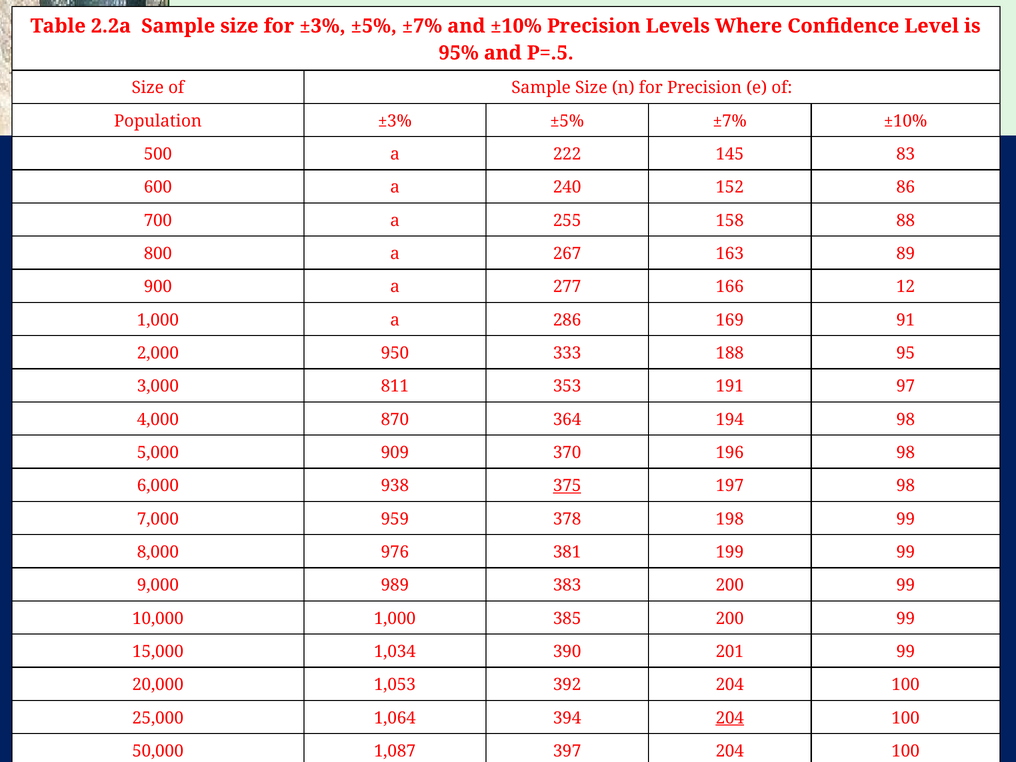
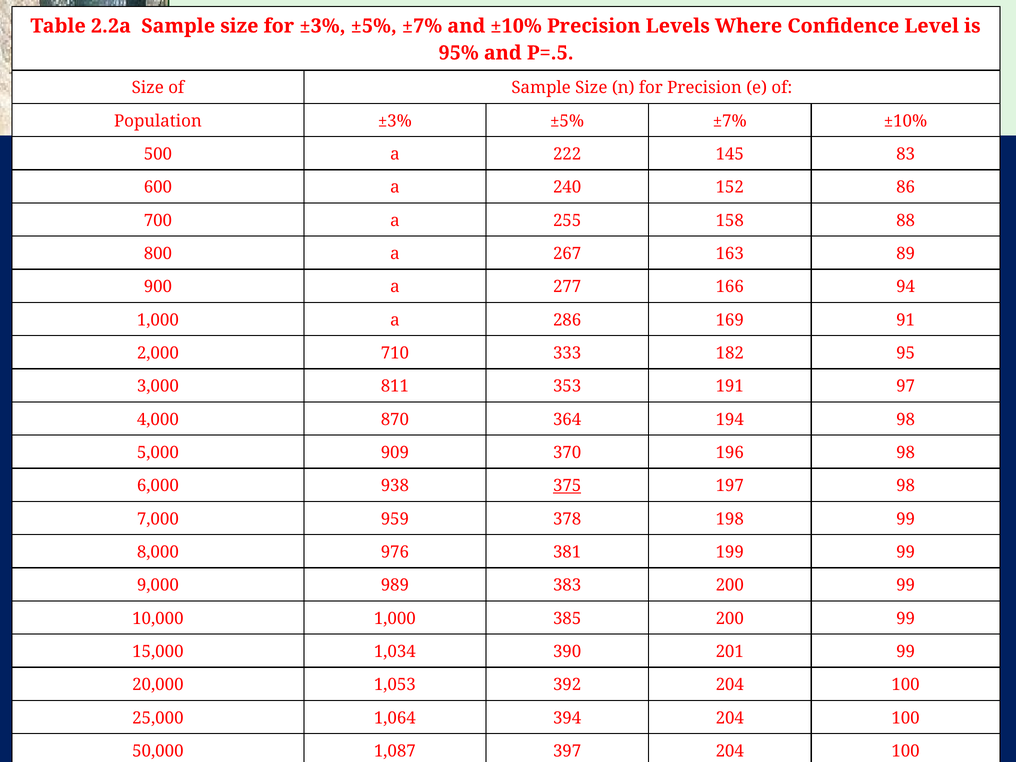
12: 12 -> 94 (906, 287)
950: 950 -> 710 (395, 353)
188: 188 -> 182 (730, 353)
204 underline: present -> none (730, 718)
